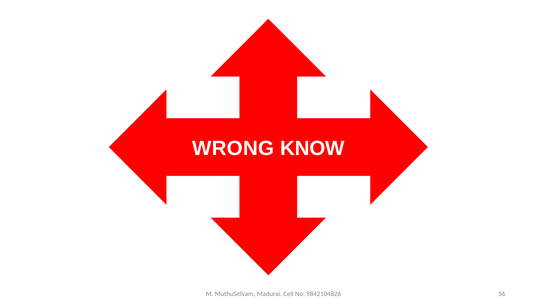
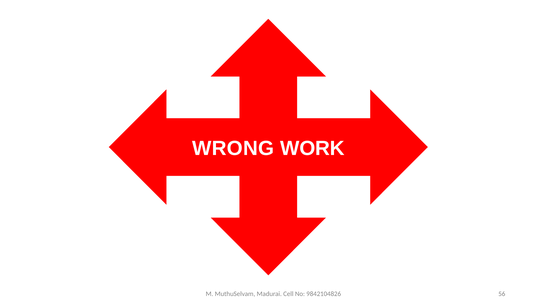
KNOW: KNOW -> WORK (312, 148)
